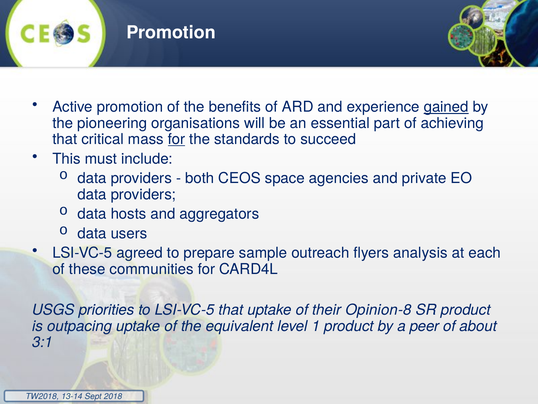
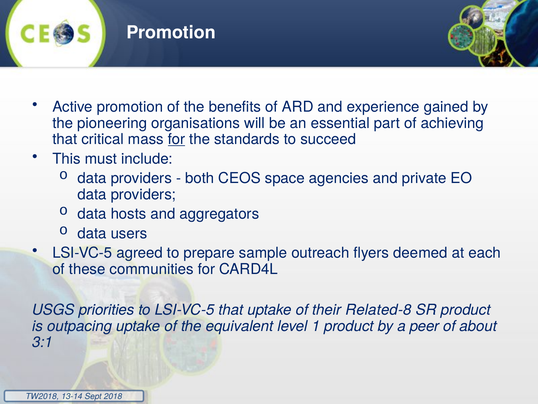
gained underline: present -> none (446, 107)
analysis: analysis -> deemed (420, 253)
Opinion-8: Opinion-8 -> Related-8 (378, 310)
